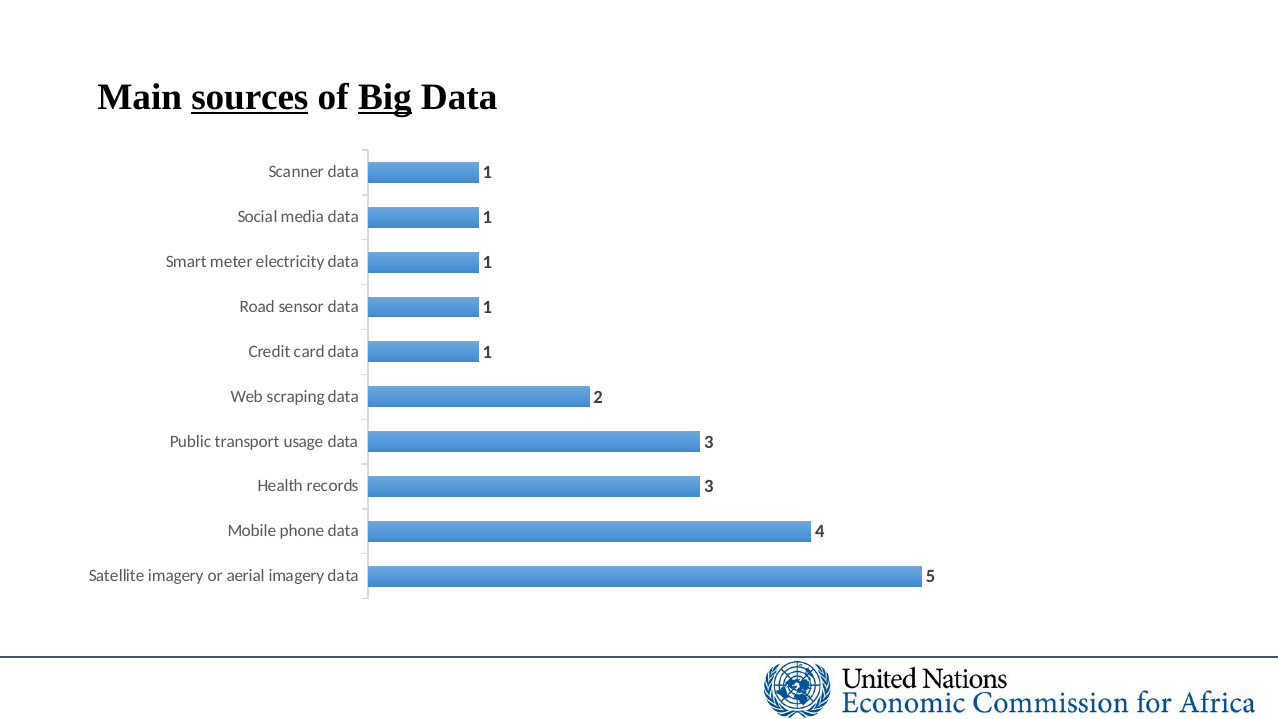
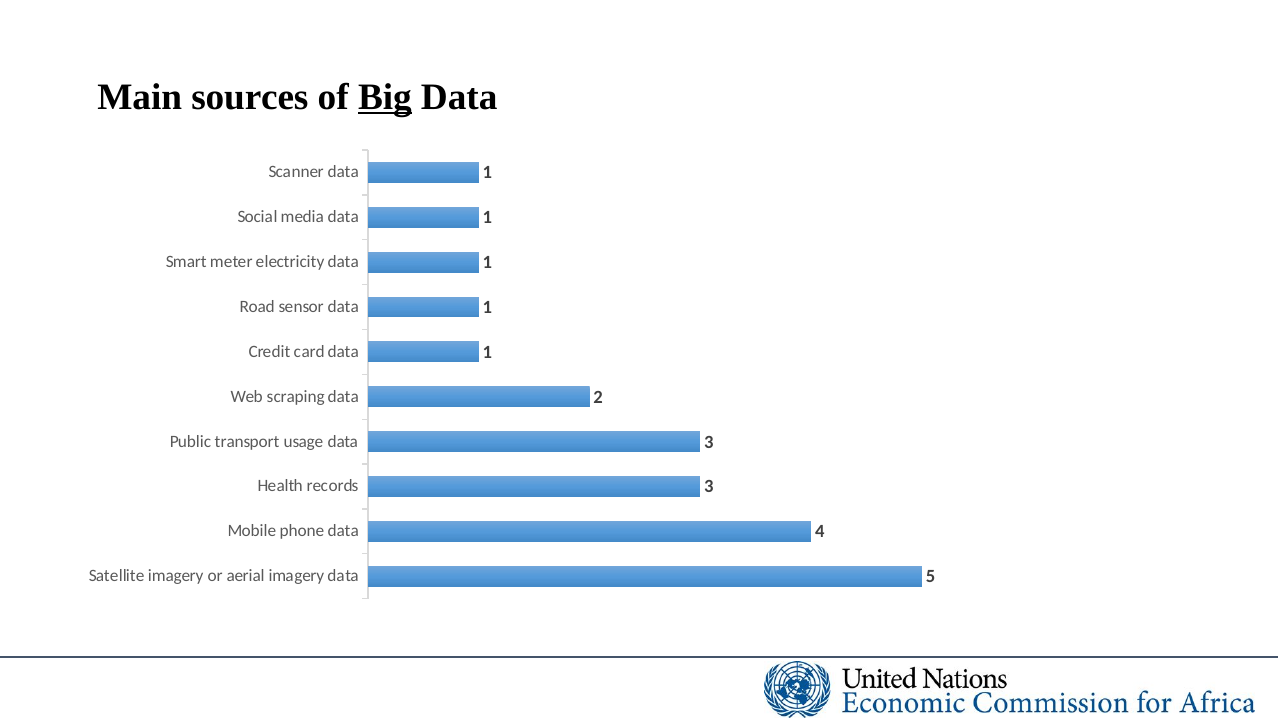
sources underline: present -> none (250, 97)
